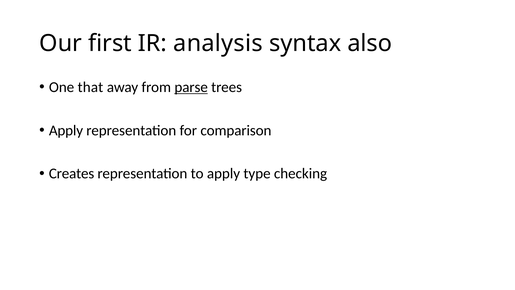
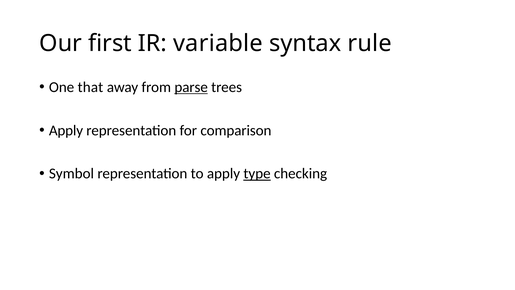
analysis: analysis -> variable (218, 43)
also: also -> rule (370, 43)
Creates: Creates -> Symbol (71, 173)
type underline: none -> present (257, 173)
